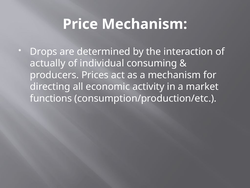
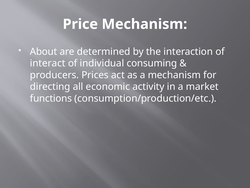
Drops: Drops -> About (44, 51)
actually: actually -> interact (48, 63)
